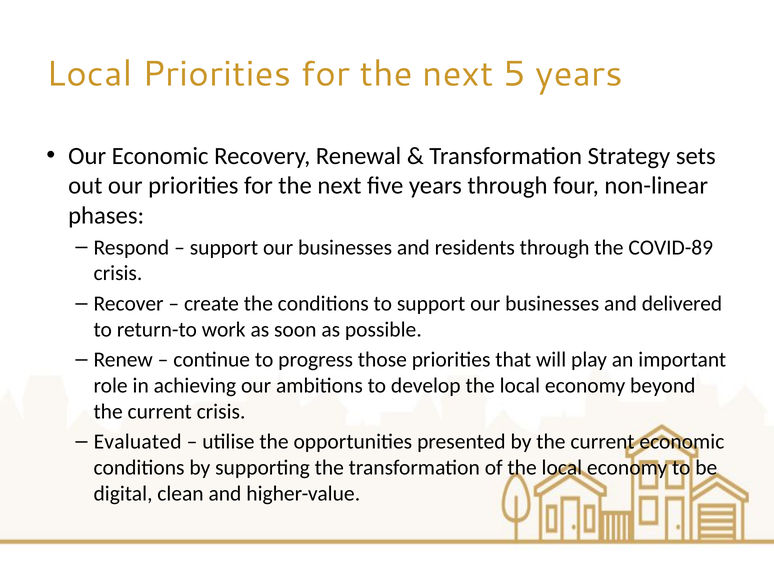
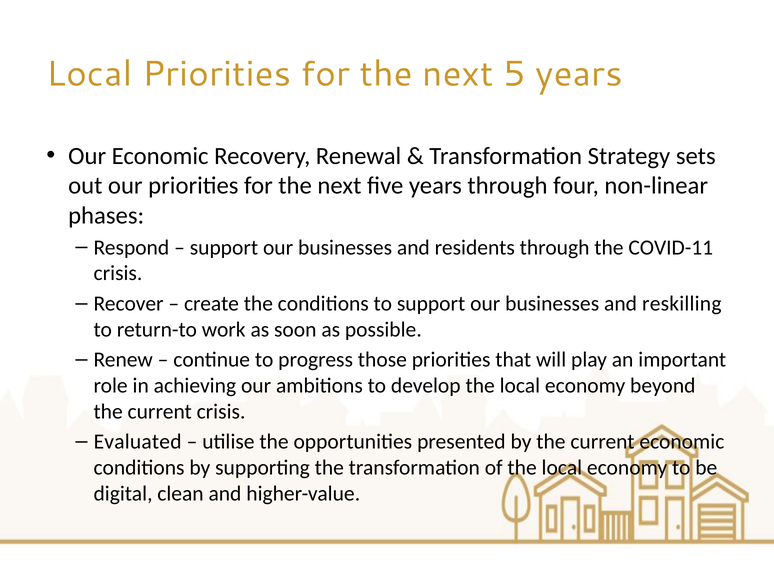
COVID-89: COVID-89 -> COVID-11 (671, 247)
delivered: delivered -> reskilling (682, 303)
